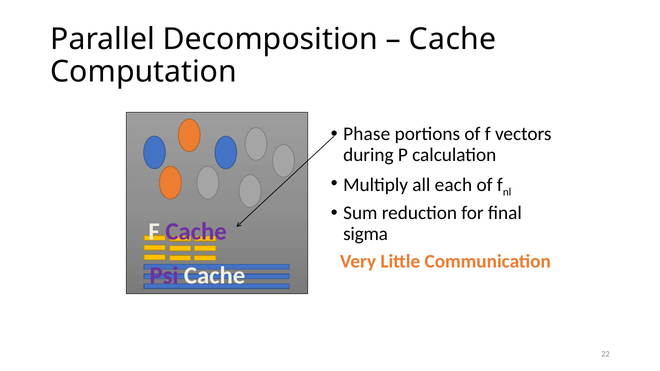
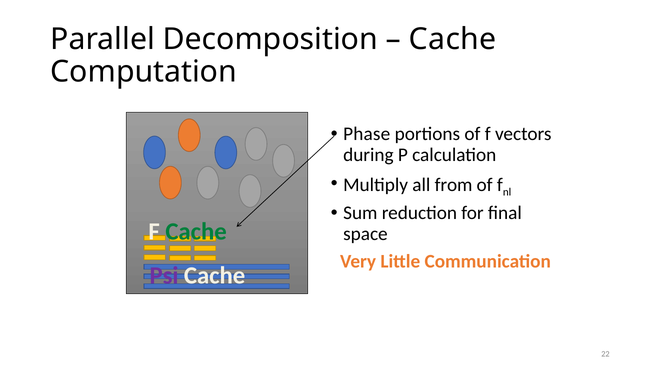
each: each -> from (454, 185)
Cache colour: purple -> green (196, 232)
sigma: sigma -> space (365, 234)
